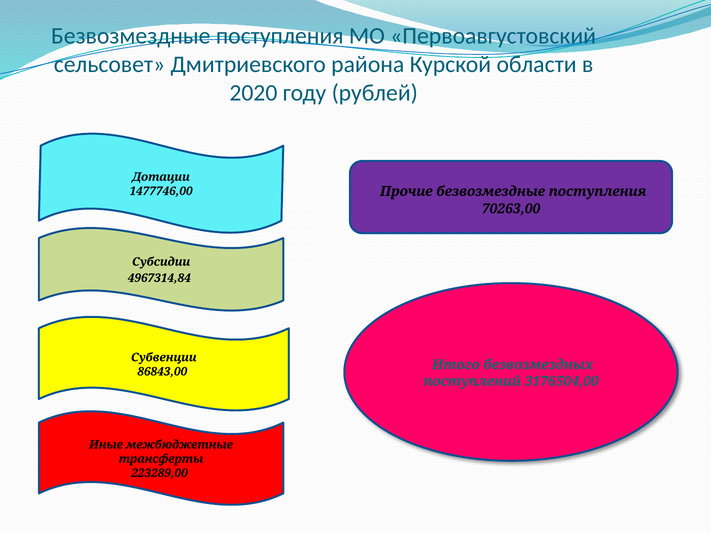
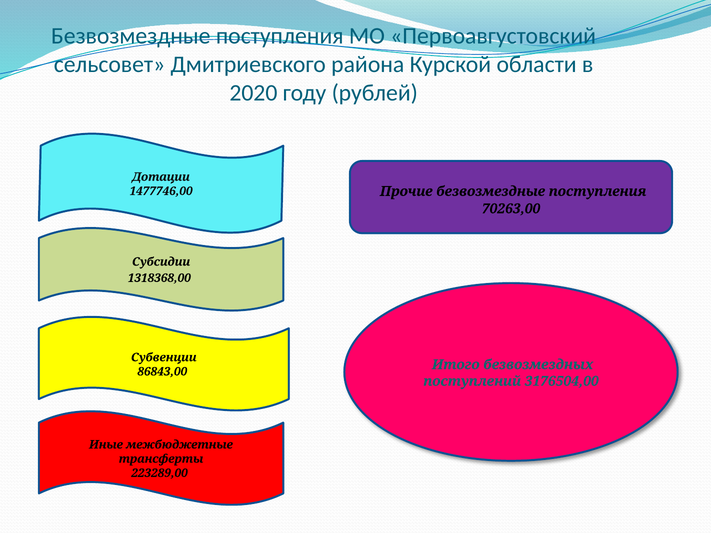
4967314,84: 4967314,84 -> 1318368,00 (159, 278)
